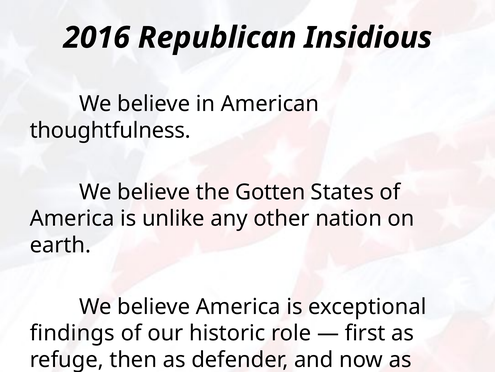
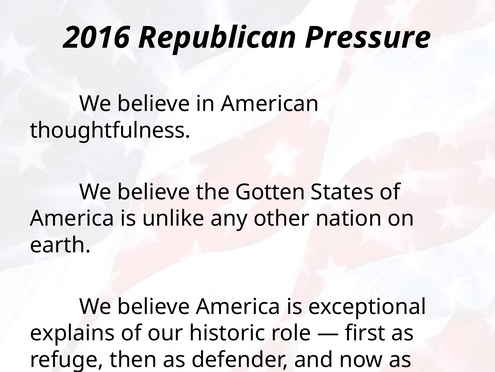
Insidious: Insidious -> Pressure (368, 38)
findings: findings -> explains (72, 333)
